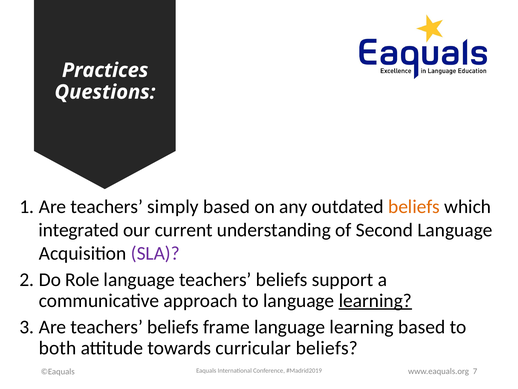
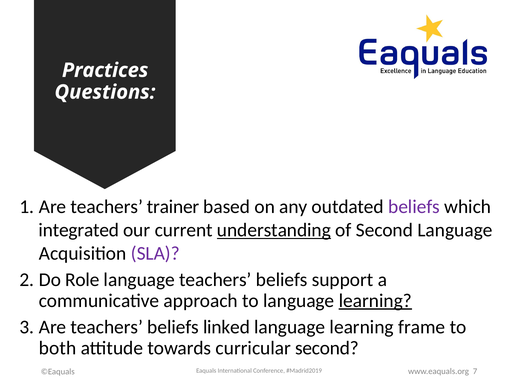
simply: simply -> trainer (173, 207)
beliefs colour: orange -> purple (414, 207)
understanding underline: none -> present (274, 230)
frame: frame -> linked (226, 327)
learning based: based -> frame (422, 327)
curricular beliefs: beliefs -> second (327, 348)
